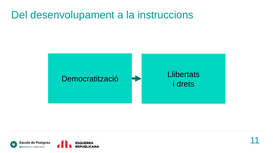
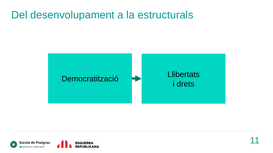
instruccions: instruccions -> estructurals (166, 15)
